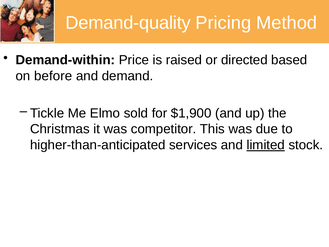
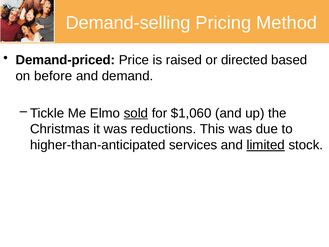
Demand-quality: Demand-quality -> Demand-selling (128, 23)
Demand-within: Demand-within -> Demand-priced (65, 60)
sold underline: none -> present (136, 113)
$1,900: $1,900 -> $1,060 (191, 113)
competitor: competitor -> reductions (164, 129)
